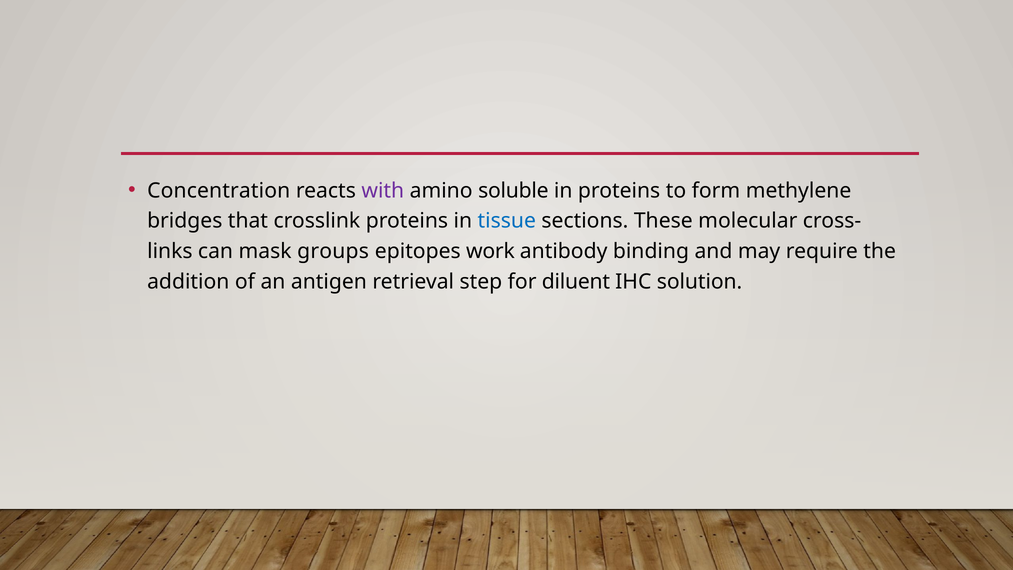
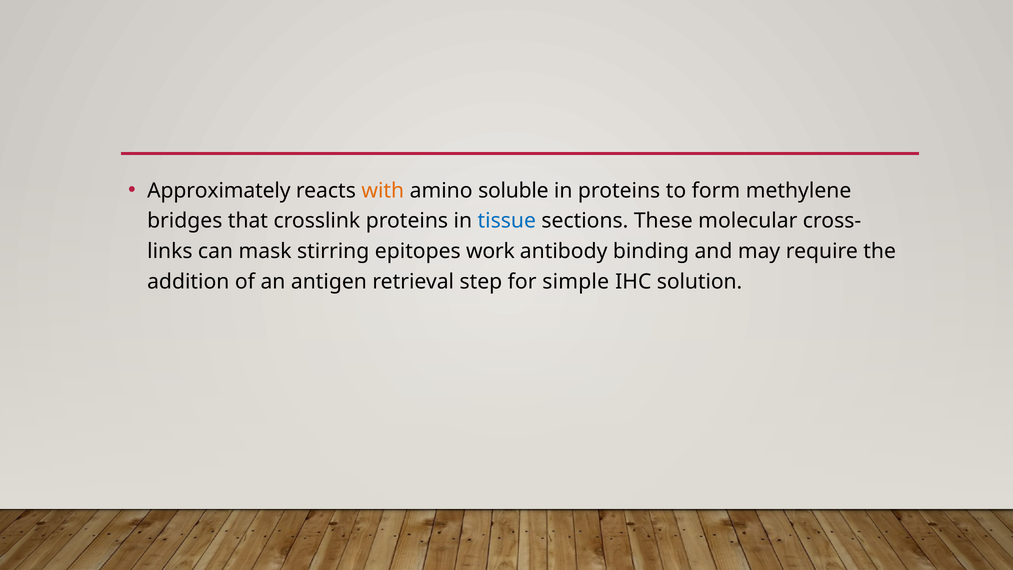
Concentration: Concentration -> Approximately (219, 190)
with colour: purple -> orange (383, 190)
groups: groups -> stirring (333, 251)
diluent: diluent -> simple (576, 282)
